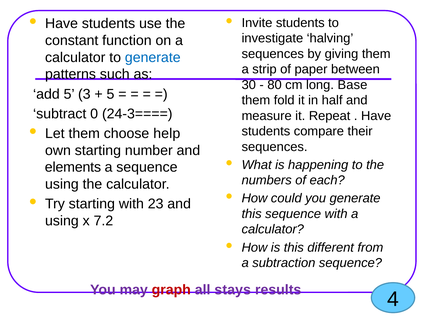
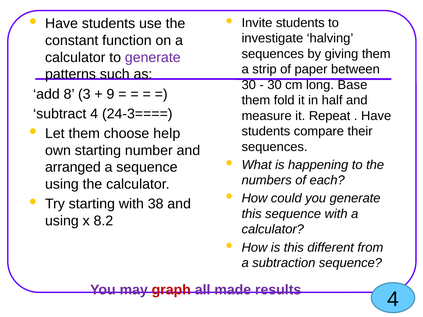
generate colour: blue -> purple (153, 57)
80: 80 -> 30 (275, 85)
add 5: 5 -> 8 (69, 94)
5: 5 -> 9 (110, 94)
subtract 0: 0 -> 4 (94, 114)
elements: elements -> arranged (73, 167)
23: 23 -> 38 (156, 204)
7.2: 7.2 -> 8.2 (103, 221)
stays: stays -> made (233, 290)
